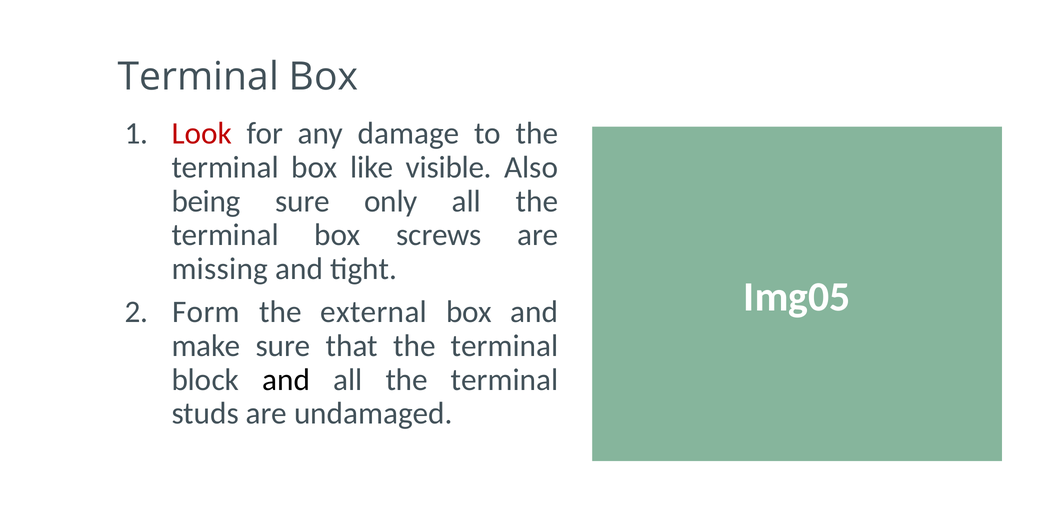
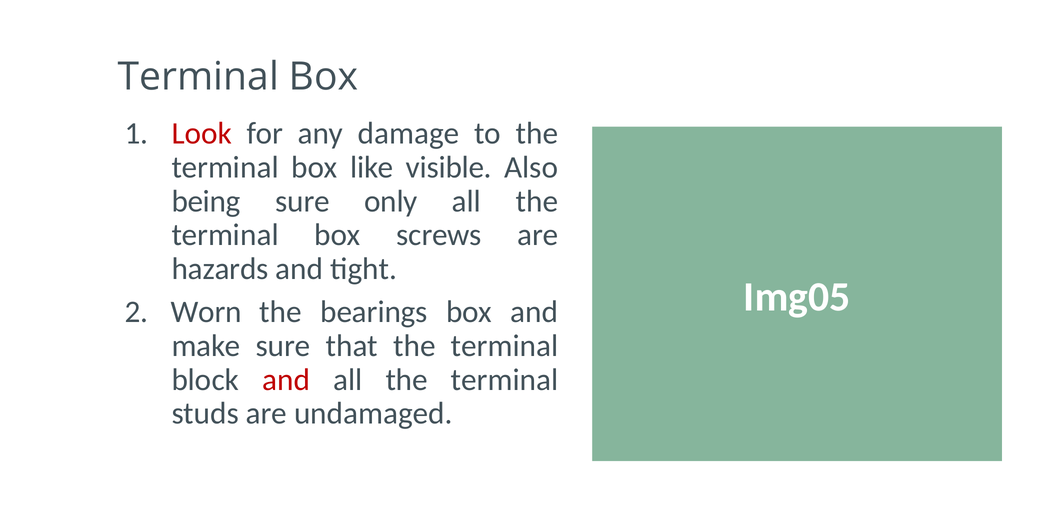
missing: missing -> hazards (220, 269)
Form: Form -> Worn (206, 312)
external: external -> bearings (374, 312)
and colour: black -> red (286, 379)
